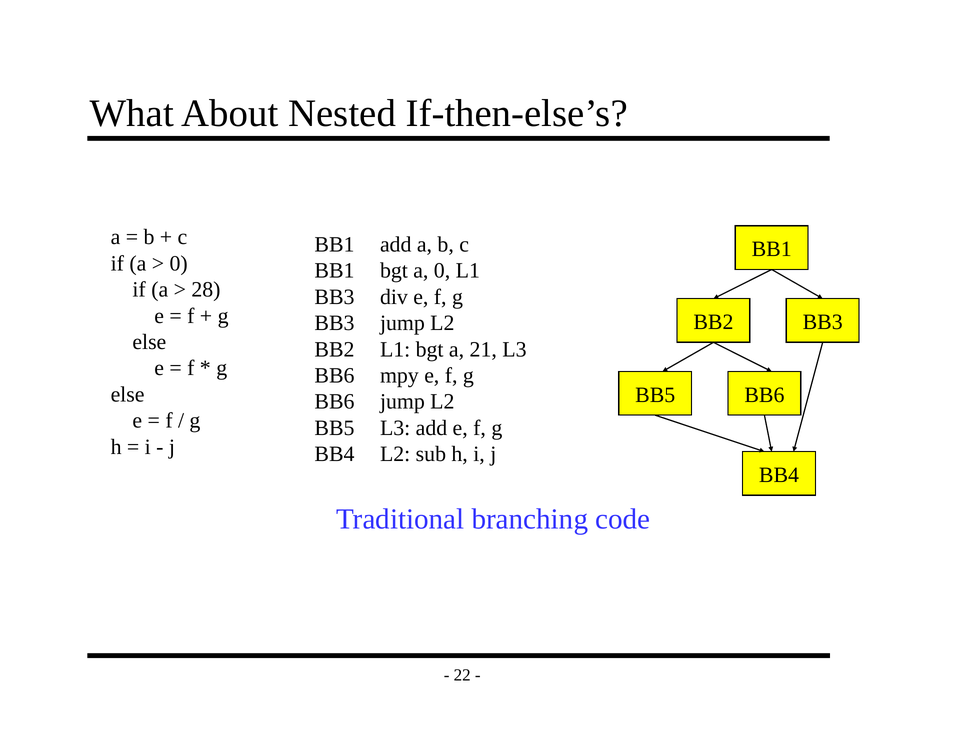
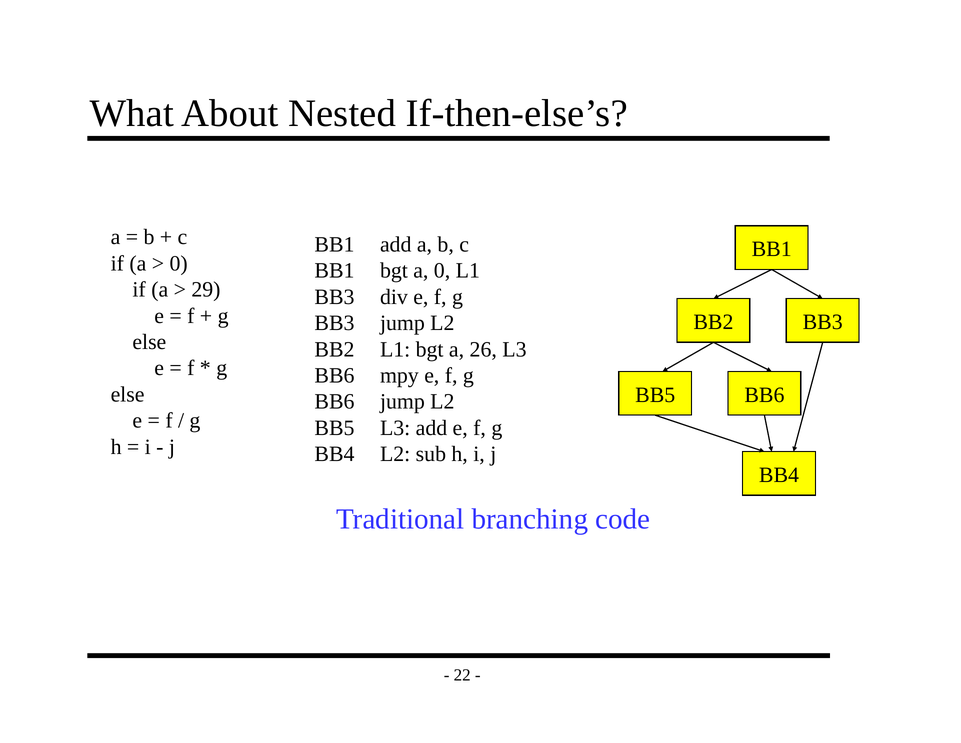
28: 28 -> 29 (206, 289)
21: 21 -> 26 (483, 349)
